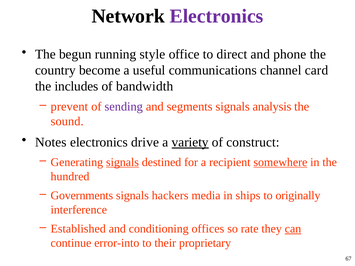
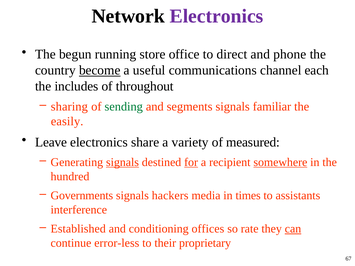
style: style -> store (153, 54)
become underline: none -> present (100, 70)
card: card -> each (317, 70)
bandwidth: bandwidth -> throughout (145, 86)
prevent: prevent -> sharing (69, 107)
sending colour: purple -> green (124, 107)
analysis: analysis -> familiar (272, 107)
sound: sound -> easily (67, 122)
Notes: Notes -> Leave (51, 142)
drive: drive -> share (145, 142)
variety underline: present -> none (190, 142)
construct: construct -> measured (253, 142)
for underline: none -> present (191, 162)
ships: ships -> times (248, 196)
originally: originally -> assistants (298, 196)
error-into: error-into -> error-less (117, 243)
